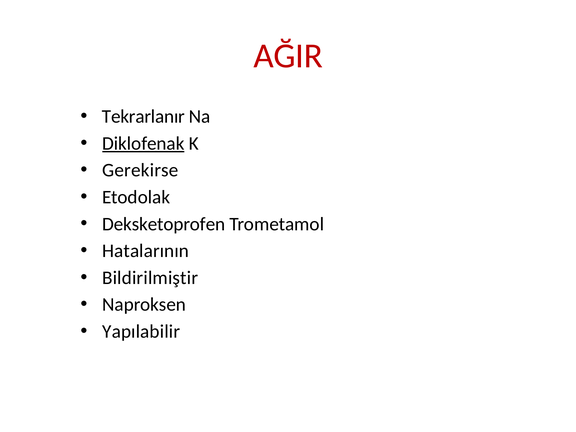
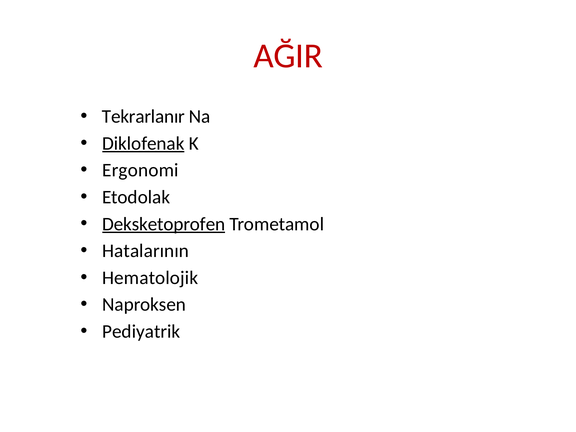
Gerekirse: Gerekirse -> Ergonomi (140, 170)
Deksketoprofen underline: none -> present (164, 224)
Bildirilmiştir: Bildirilmiştir -> Hematolojik (150, 278)
Yapılabilir: Yapılabilir -> Pediyatrik (141, 332)
